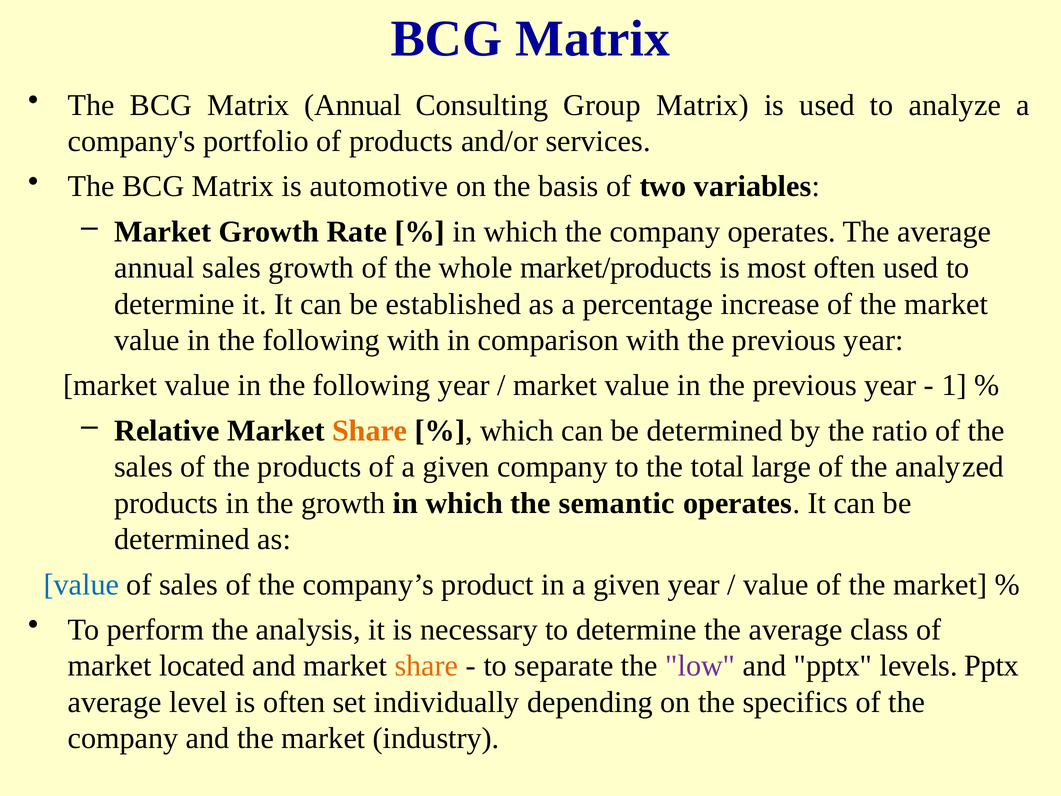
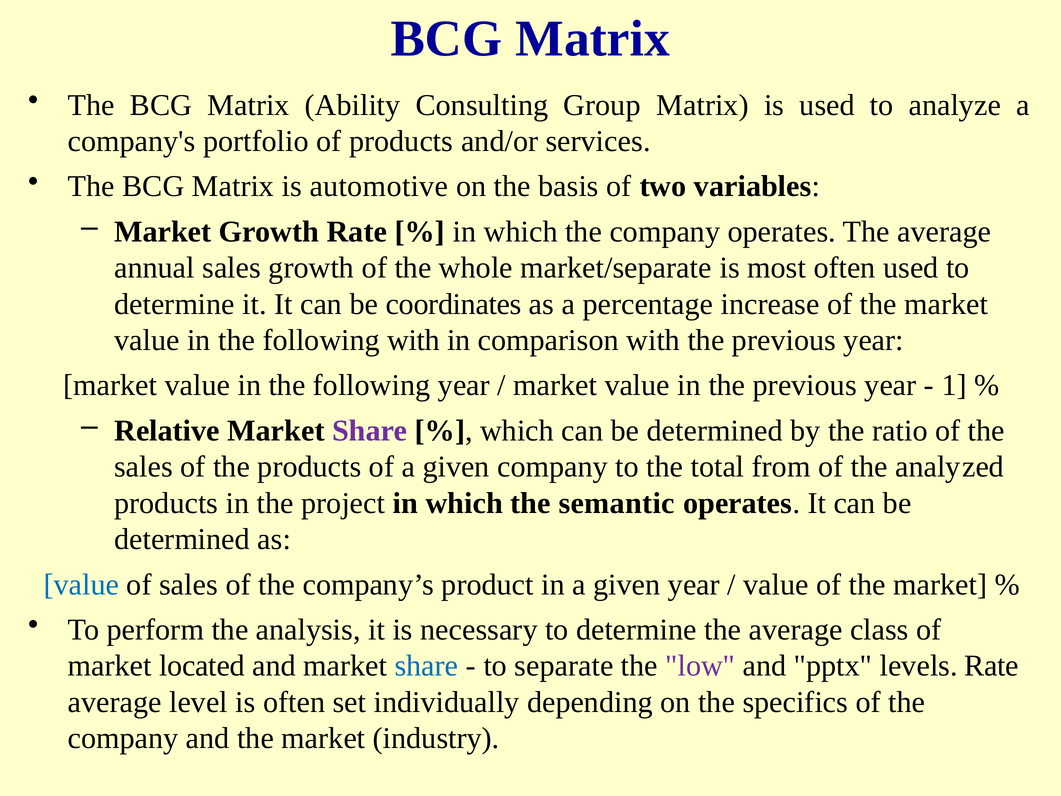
Matrix Annual: Annual -> Ability (353, 105)
market/products: market/products -> market/separate (616, 268)
established: established -> coordinates (454, 304)
Share colour: orange -> purple (370, 431)
large: large -> from (781, 467)
the growth: growth -> project (343, 503)
share colour: orange -> blue (426, 666)
levels Pptx: Pptx -> Rate (992, 666)
